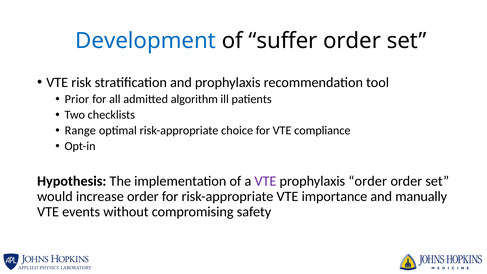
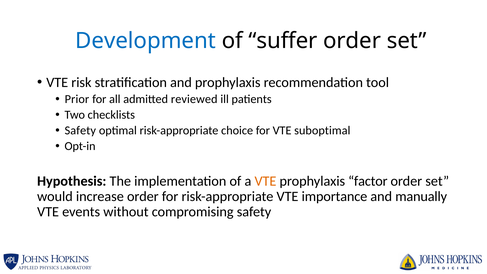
algorithm: algorithm -> reviewed (194, 99)
Range: Range -> Safety (80, 130)
compliance: compliance -> suboptimal (322, 130)
VTE colour: purple -> orange (265, 181)
prophylaxis order: order -> factor (368, 181)
